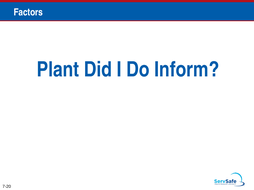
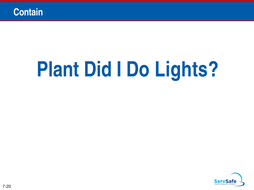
Factors: Factors -> Contain (28, 12)
Inform: Inform -> Lights (187, 70)
